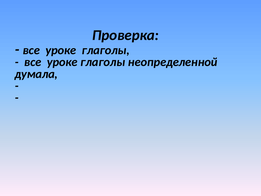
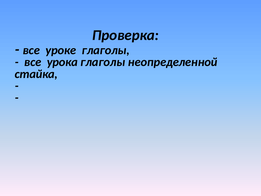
уроке: уроке -> урока (62, 62)
думала: думала -> стайка (36, 74)
